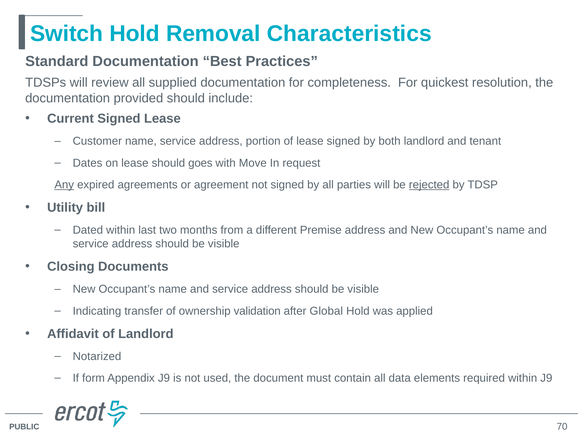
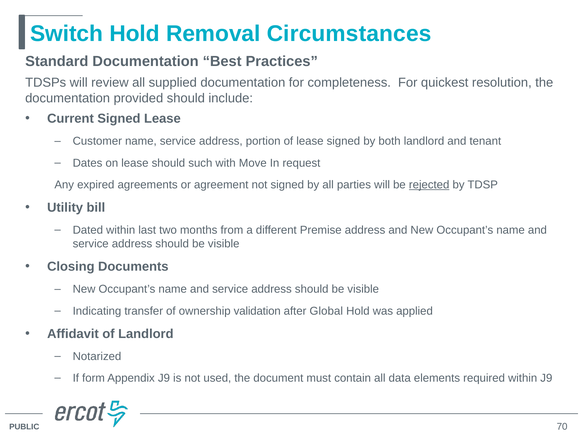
Characteristics: Characteristics -> Circumstances (349, 34)
goes: goes -> such (200, 163)
Any underline: present -> none (64, 185)
